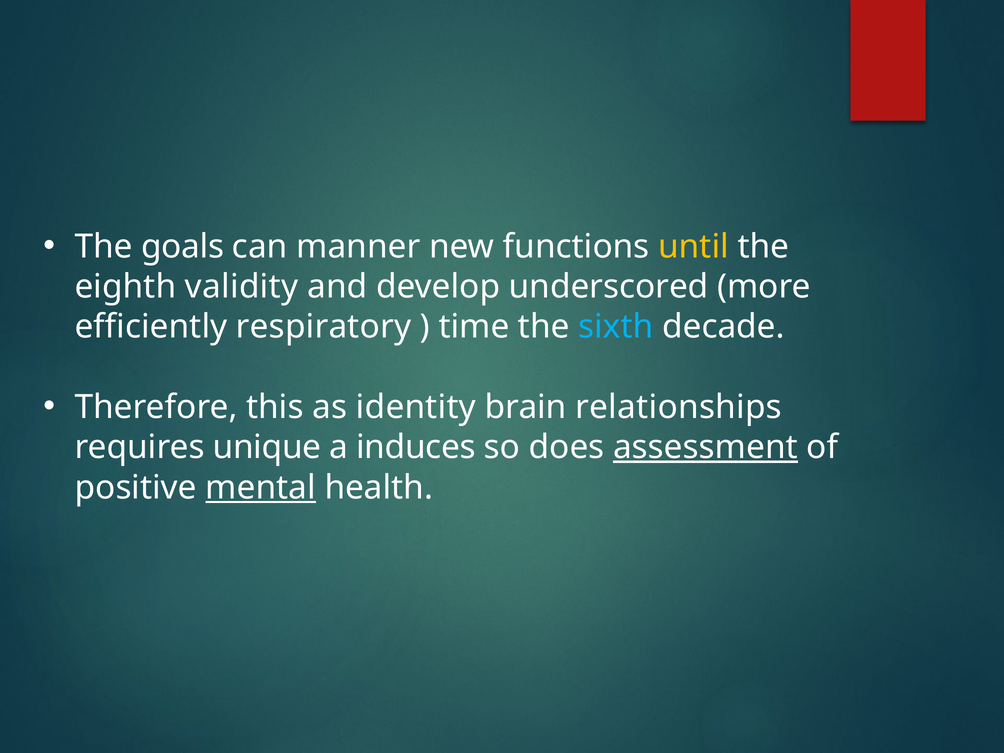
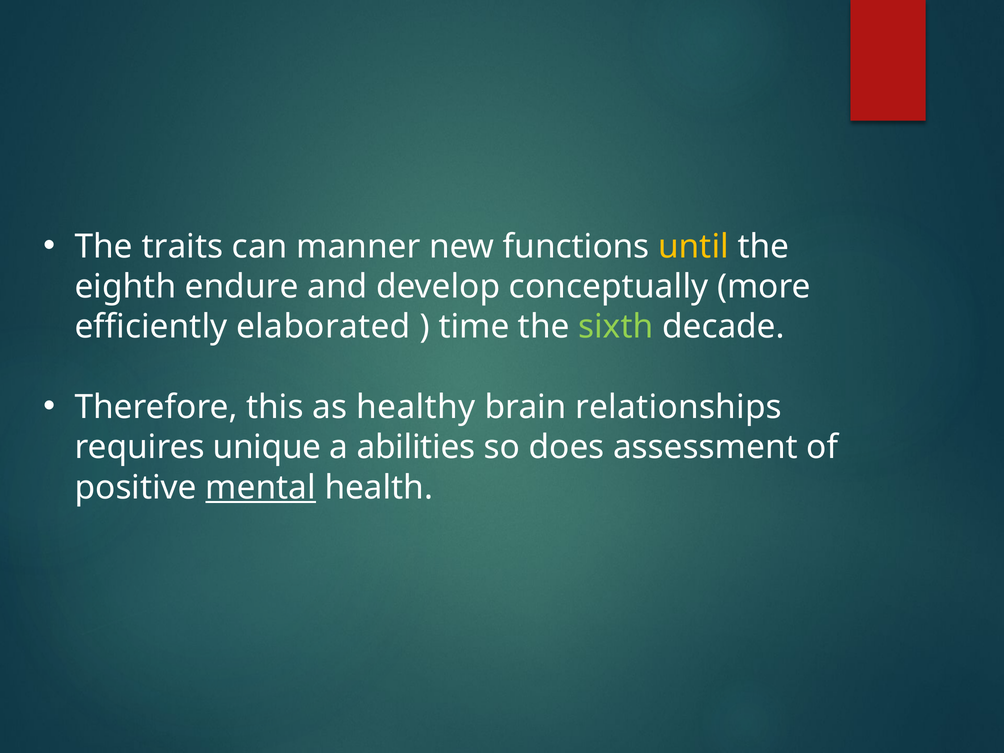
goals: goals -> traits (182, 247)
validity: validity -> endure (242, 287)
underscored: underscored -> conceptually (609, 287)
respiratory: respiratory -> elaborated (323, 327)
sixth colour: light blue -> light green (616, 327)
identity: identity -> healthy (416, 407)
induces: induces -> abilities (416, 447)
assessment underline: present -> none (705, 447)
